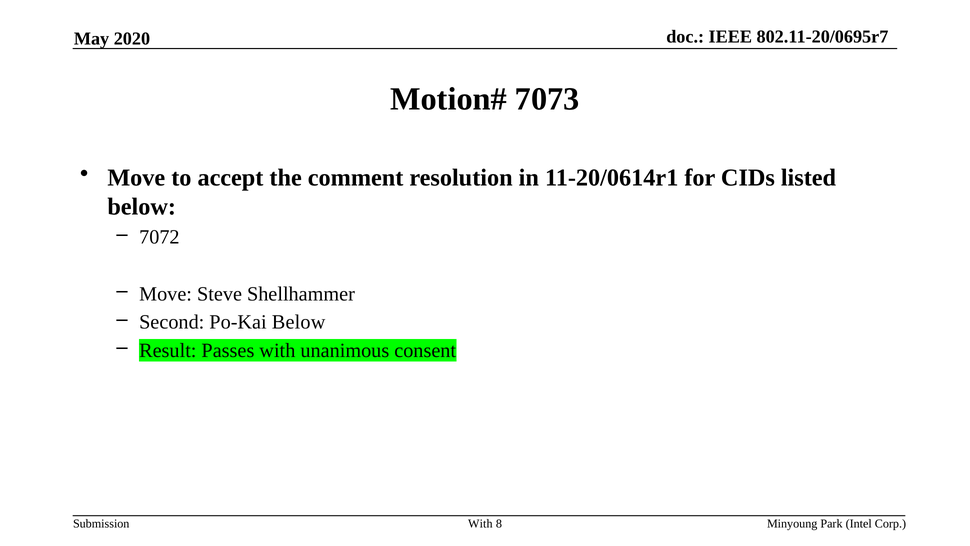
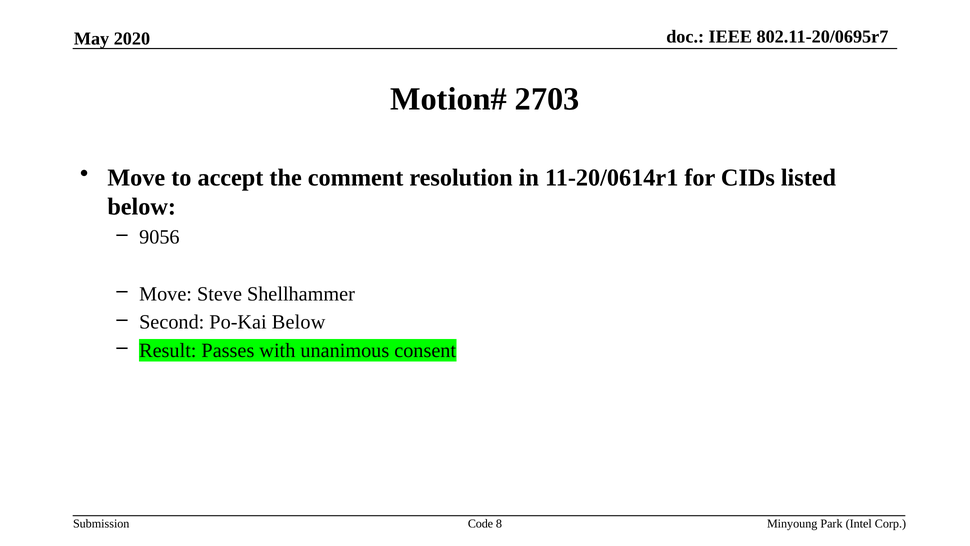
7073: 7073 -> 2703 (547, 99)
7072: 7072 -> 9056 (159, 237)
With: With -> Code (480, 523)
